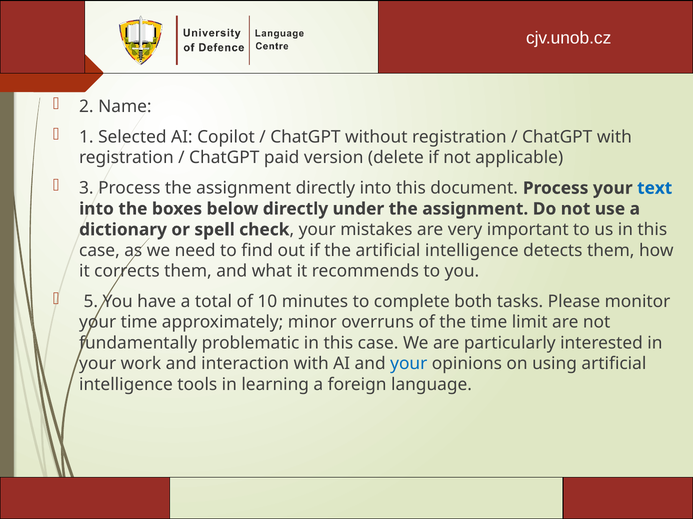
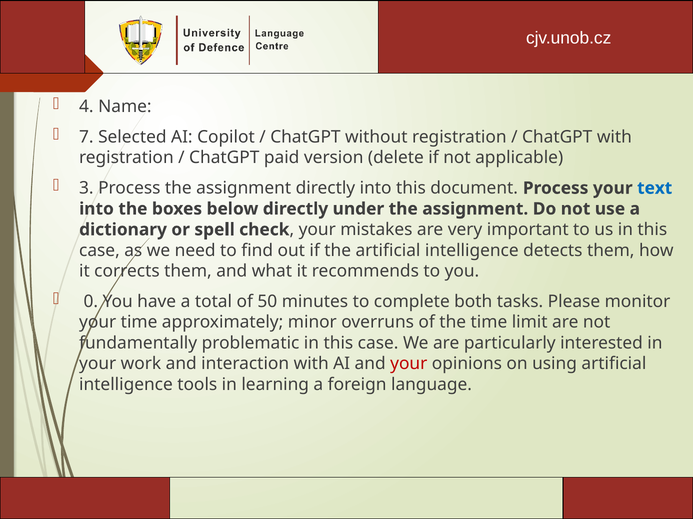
2: 2 -> 4 (86, 107)
1: 1 -> 7 (86, 137)
5: 5 -> 0 (91, 302)
10: 10 -> 50 (267, 302)
your colour: blue -> red (409, 364)
